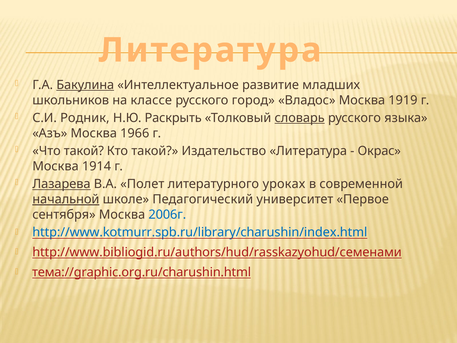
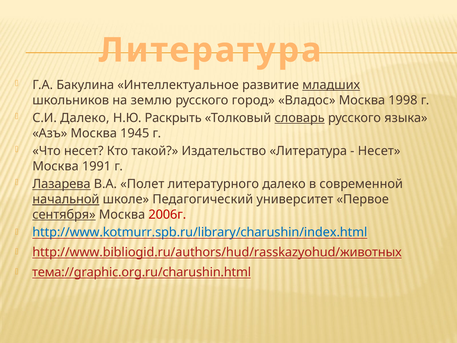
Бакулина underline: present -> none (85, 85)
младших underline: none -> present (331, 85)
классе: классе -> землю (151, 100)
1919: 1919 -> 1998 (403, 100)
С.И Родник: Родник -> Далеко (85, 118)
1966: 1966 -> 1945 (135, 133)
Что такой: такой -> несет (84, 151)
Окрас: Окрас -> Несет (379, 151)
1914: 1914 -> 1991 (97, 166)
литературного уроках: уроках -> далеко (284, 184)
сентября underline: none -> present (64, 214)
2006г colour: blue -> red (167, 214)
http://www.bibliogid.ru/authors/hud/rasskazyohud/семенами: http://www.bibliogid.ru/authors/hud/rasskazyohud/семенами -> http://www.bibliogid.ru/authors/hud/rasskazyohud/животных (217, 252)
